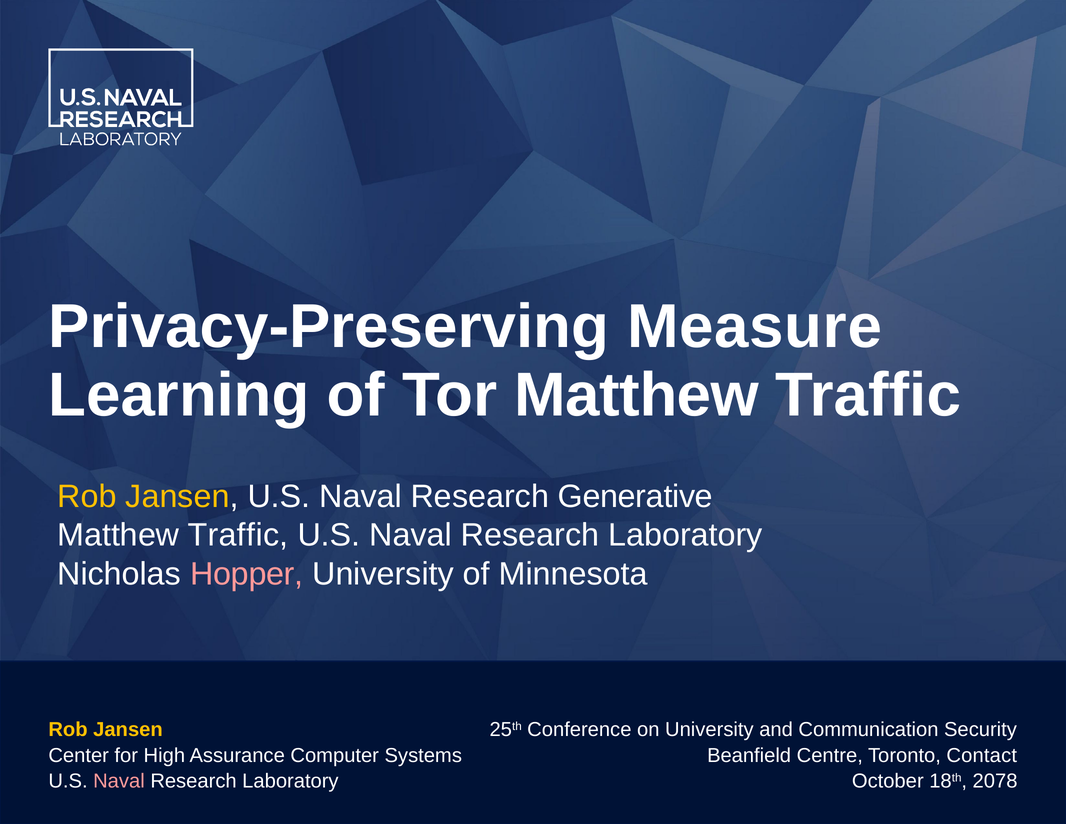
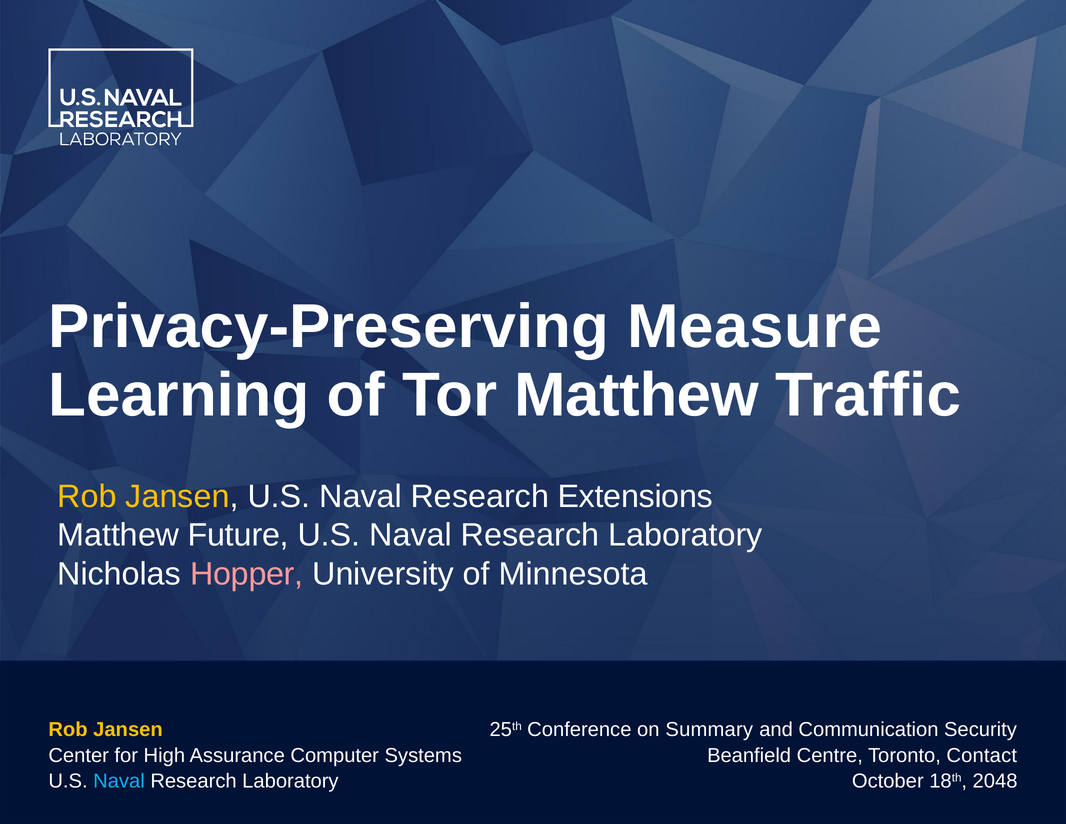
Generative: Generative -> Extensions (635, 496)
Traffic: Traffic -> Future (238, 535)
on University: University -> Summary (709, 730)
Naval colour: pink -> light blue (119, 781)
2078: 2078 -> 2048 (995, 781)
